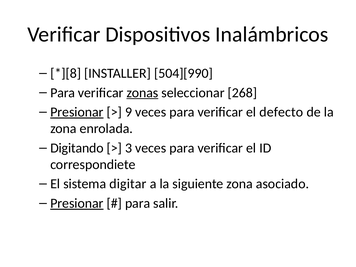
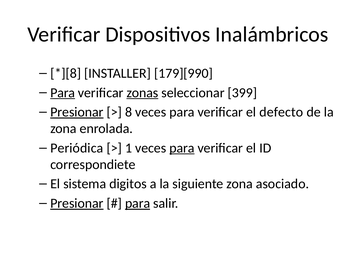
504][990: 504][990 -> 179][990 (183, 73)
Para underline: none -> present (63, 93)
268: 268 -> 399 (242, 93)
9: 9 -> 8 (129, 112)
Digitando: Digitando -> Periódica (77, 148)
3: 3 -> 1 (129, 148)
para underline: none -> present (182, 148)
digitar: digitar -> digitos (128, 184)
para underline: none -> present (138, 203)
